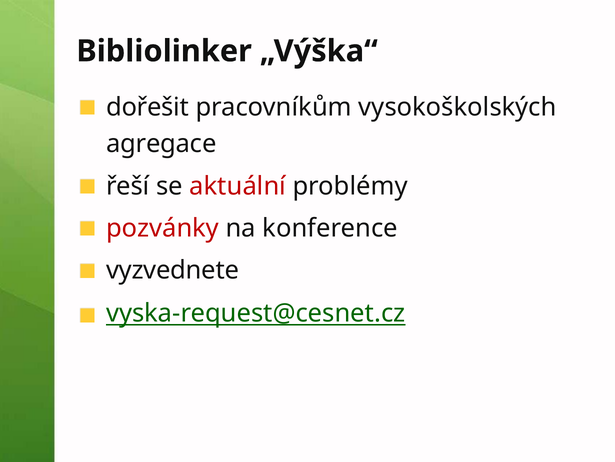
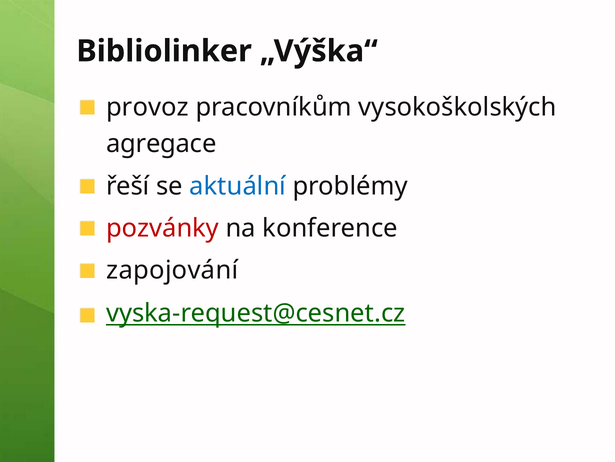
dořešit: dořešit -> provoz (147, 107)
aktuální colour: red -> blue (238, 186)
vyzvednete: vyzvednete -> zapojování (172, 270)
